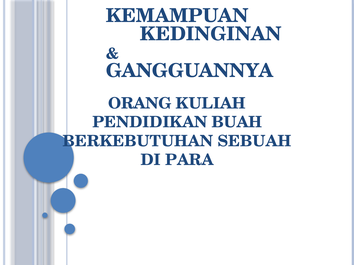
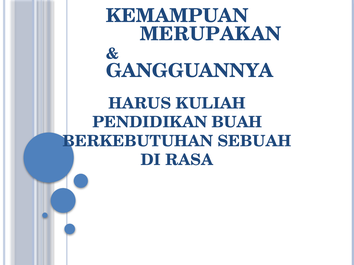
KEDINGINAN: KEDINGINAN -> MERUPAKAN (211, 34)
ORANG: ORANG -> HARUS (140, 104)
PARA: PARA -> RASA (189, 160)
